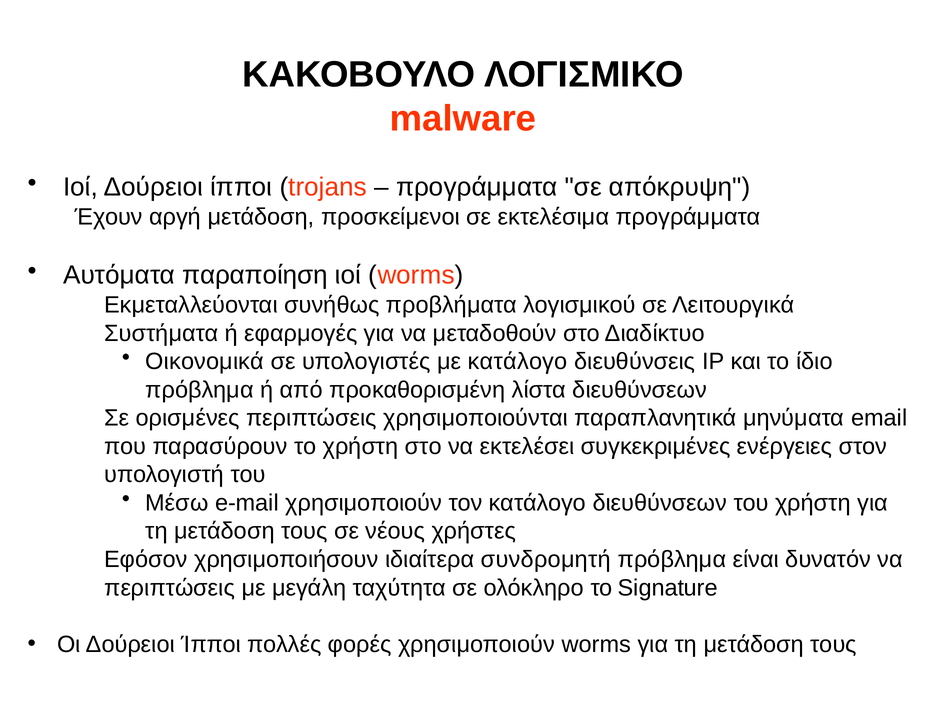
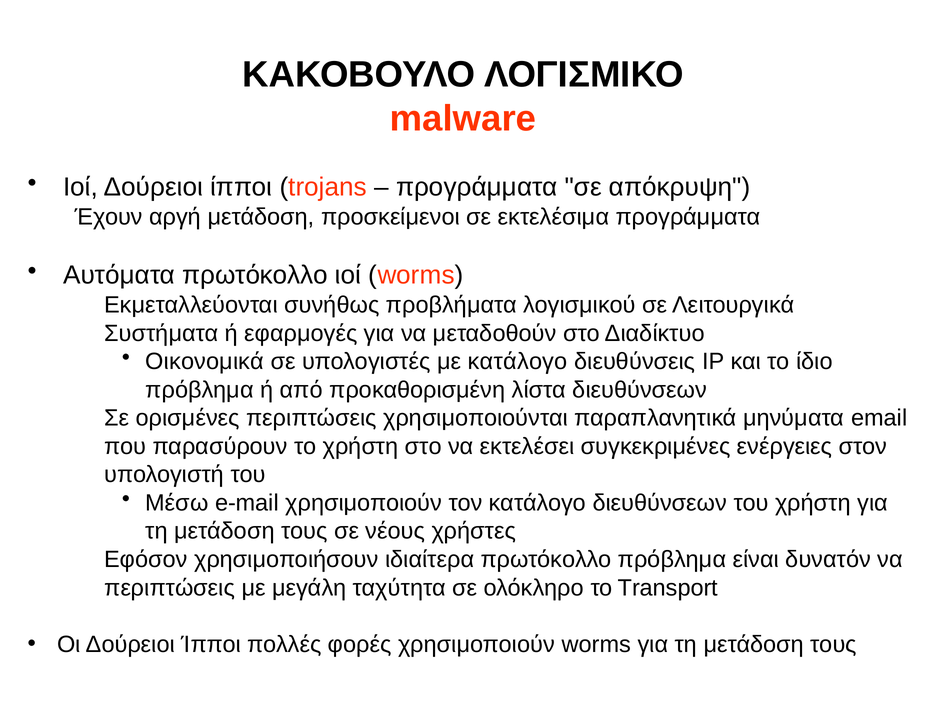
Αυτόματα παραποίηση: παραποίηση -> πρωτόκολλο (255, 275)
ιδιαίτερα συνδρομητή: συνδρομητή -> πρωτόκολλο (546, 559)
Signature: Signature -> Transport (668, 587)
